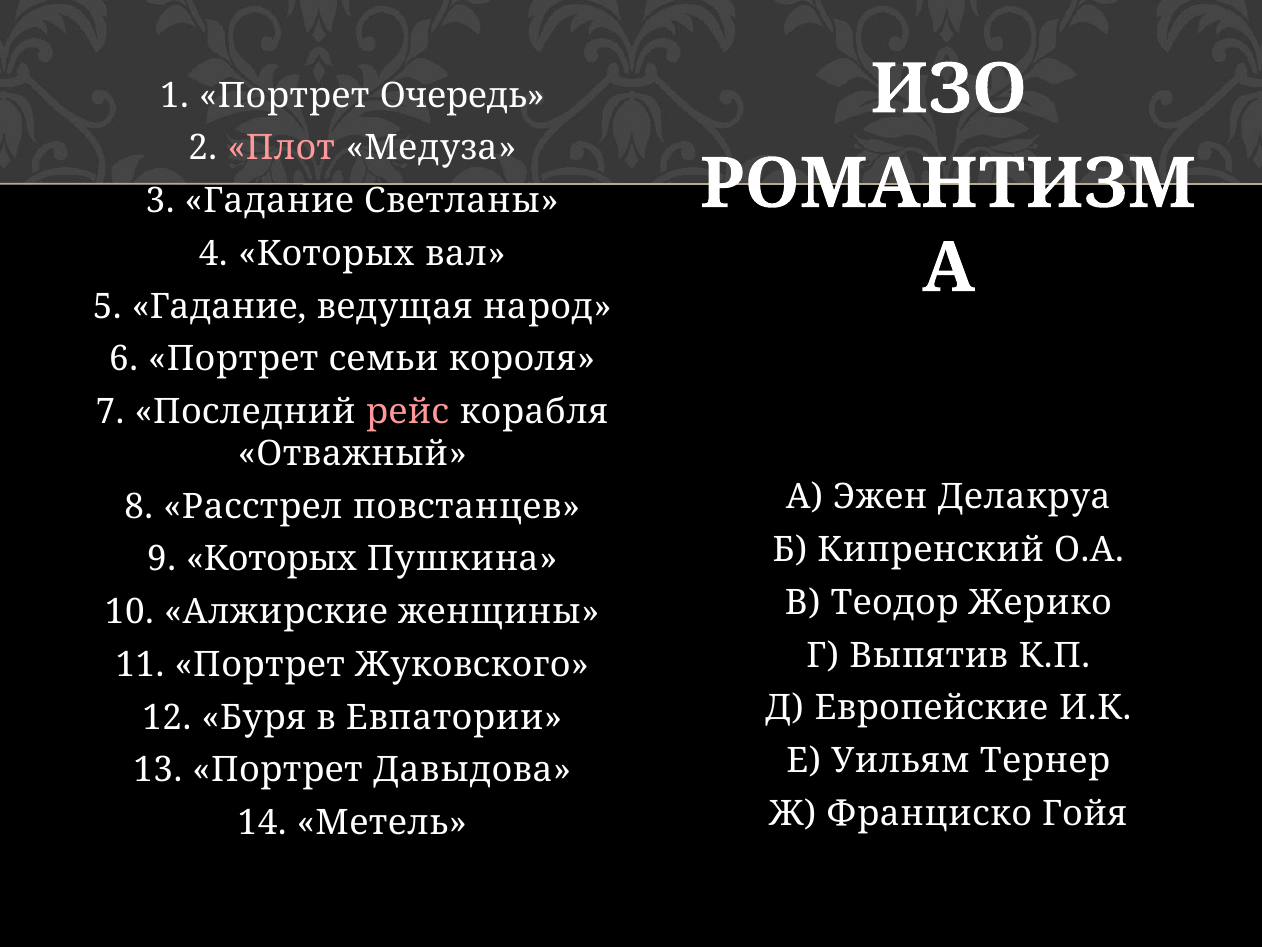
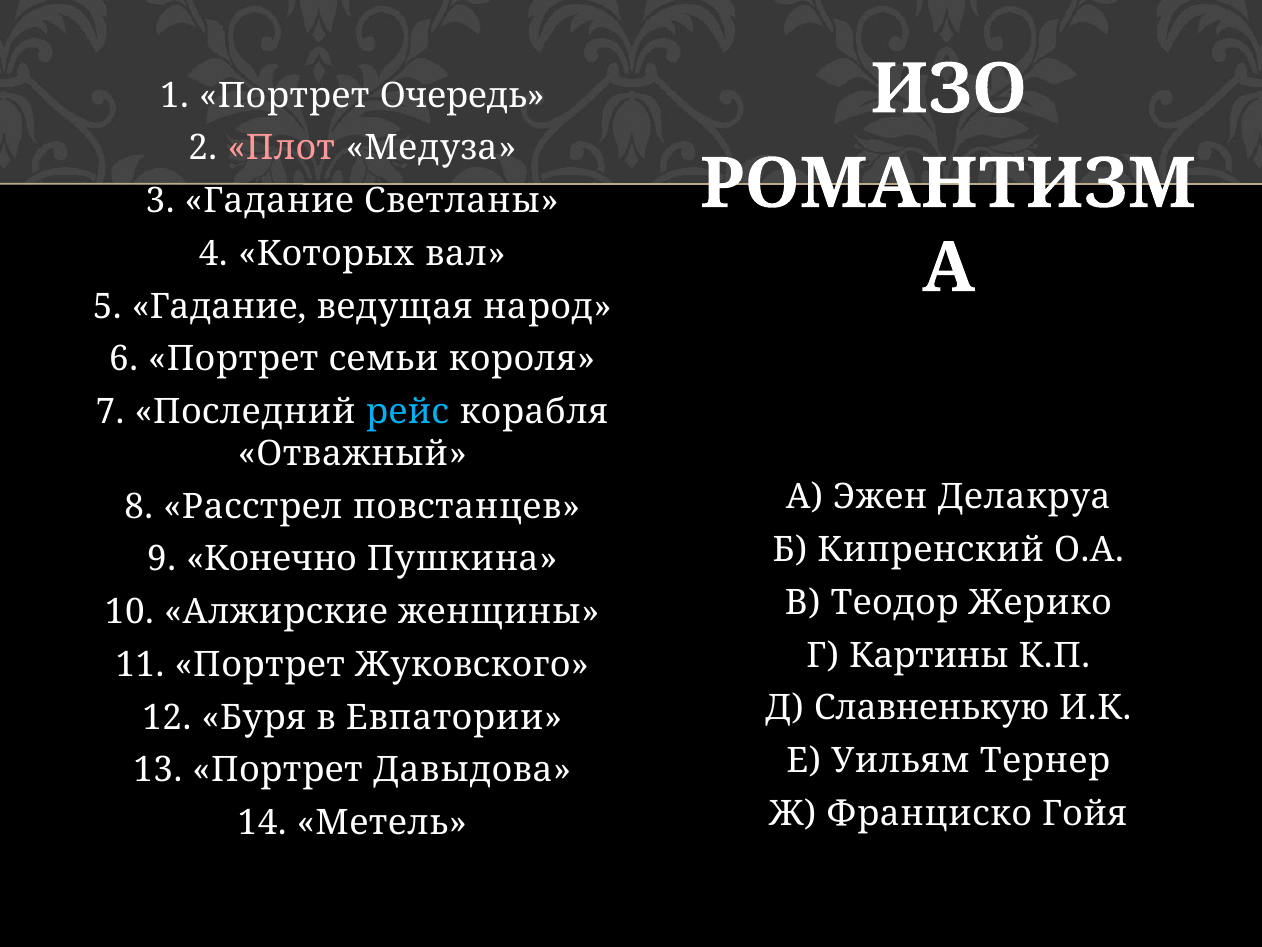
рейс colour: pink -> light blue (407, 412)
9 Которых: Которых -> Конечно (271, 559)
Выпятив: Выпятив -> Картины (929, 655)
Европейские: Европейские -> Славненькую (932, 708)
